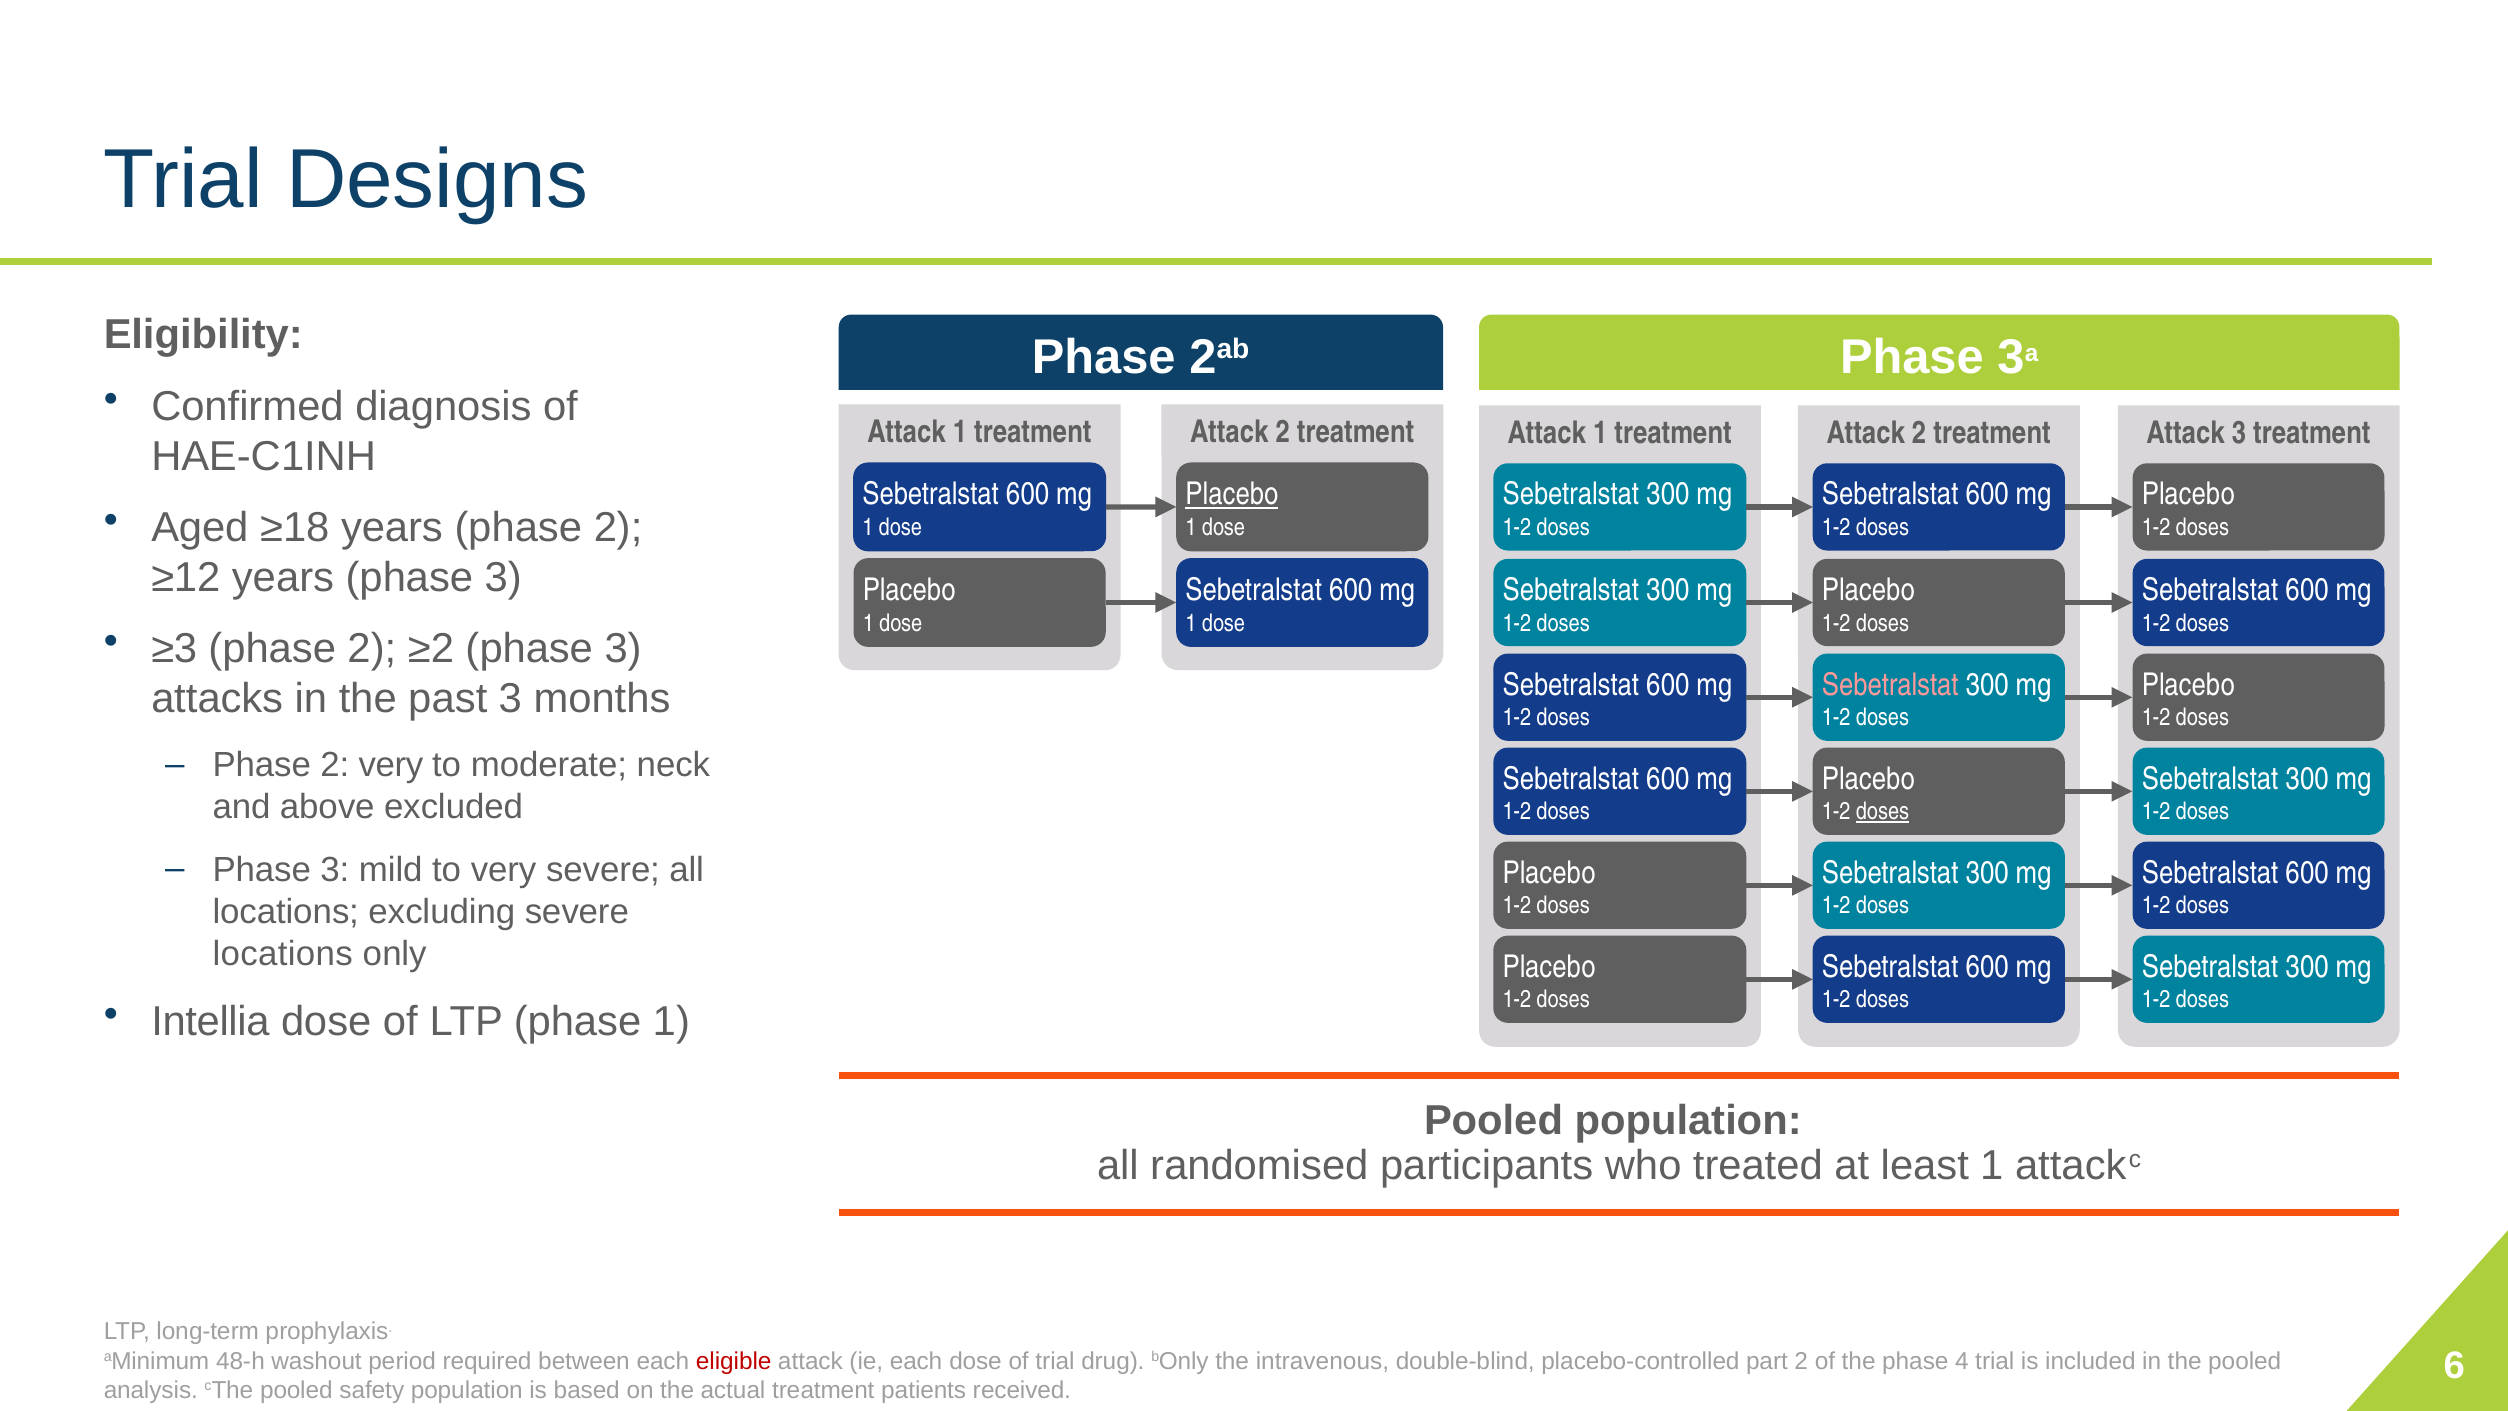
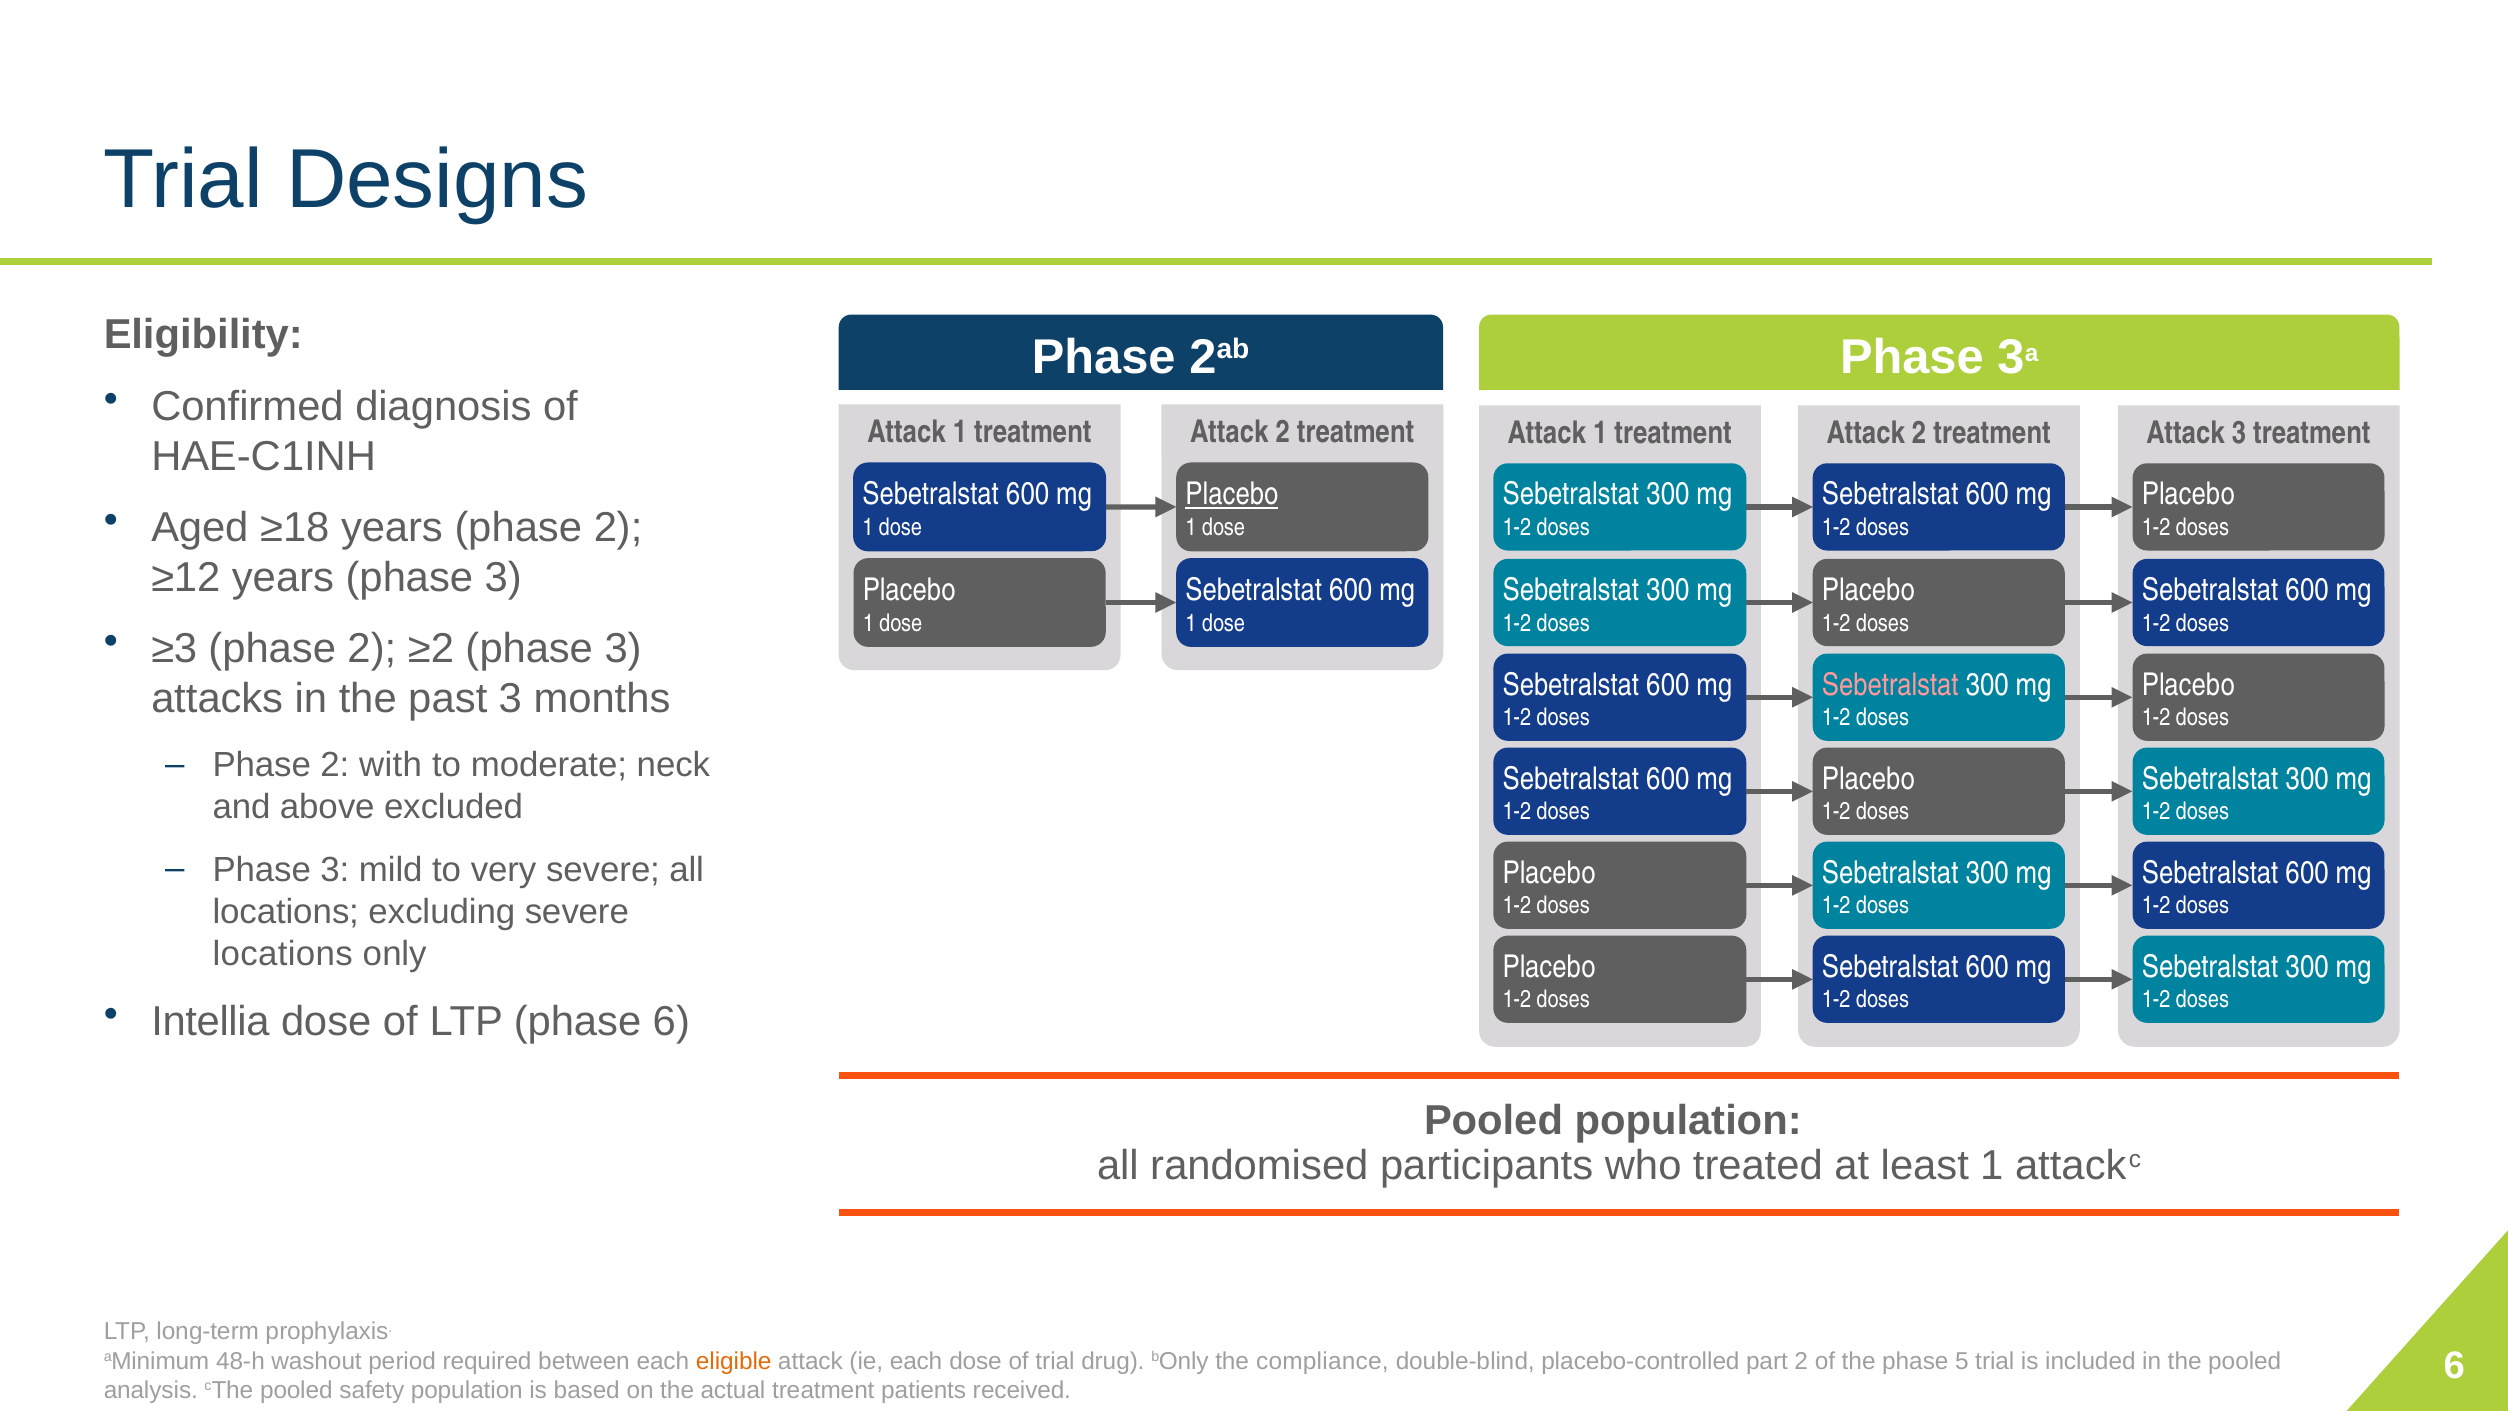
2 very: very -> with (391, 765)
doses underline: present -> none (1882, 812)
phase 1: 1 -> 6 (671, 1021)
eligible colour: red -> orange (734, 1361)
intravenous: intravenous -> compliance (1322, 1361)
4: 4 -> 5 (1962, 1361)
